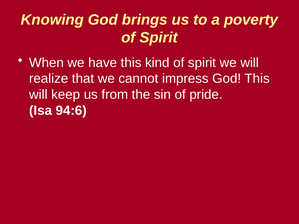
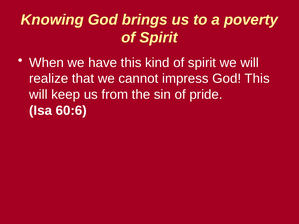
94:6: 94:6 -> 60:6 (71, 111)
